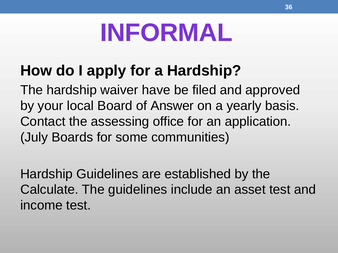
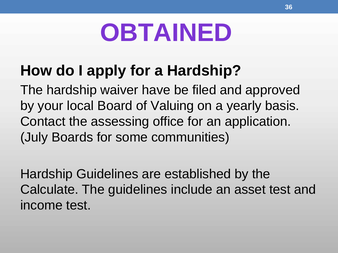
INFORMAL: INFORMAL -> OBTAINED (166, 33)
Answer: Answer -> Valuing (172, 106)
